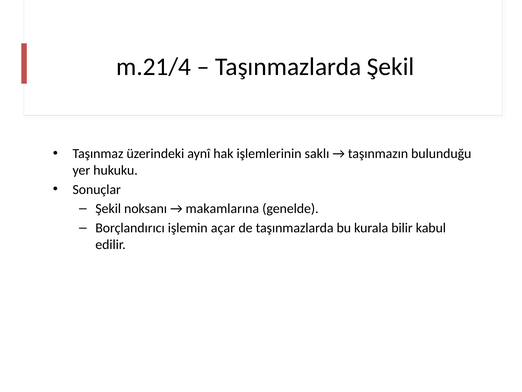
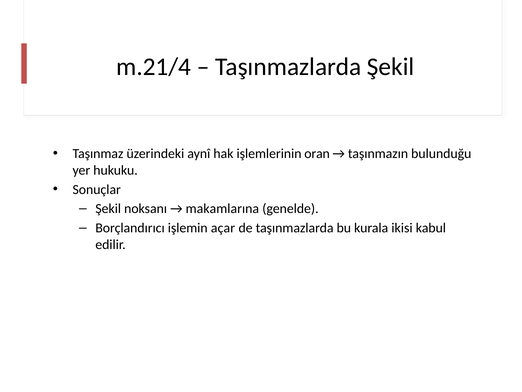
saklı: saklı -> oran (317, 153)
bilir: bilir -> ikisi (402, 228)
